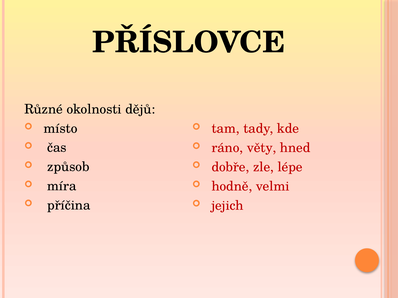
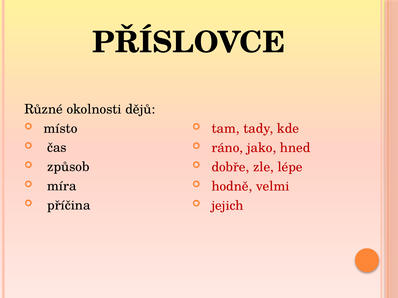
věty: věty -> jako (262, 148)
